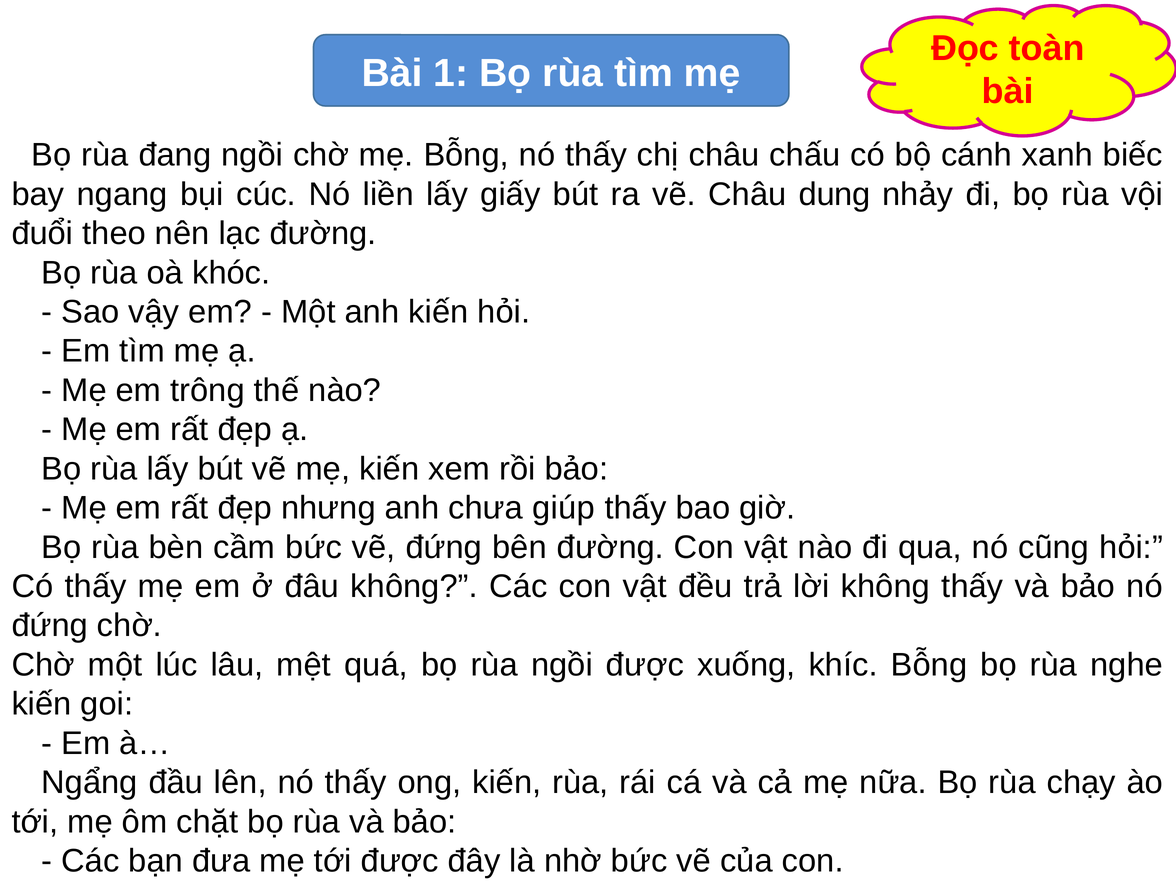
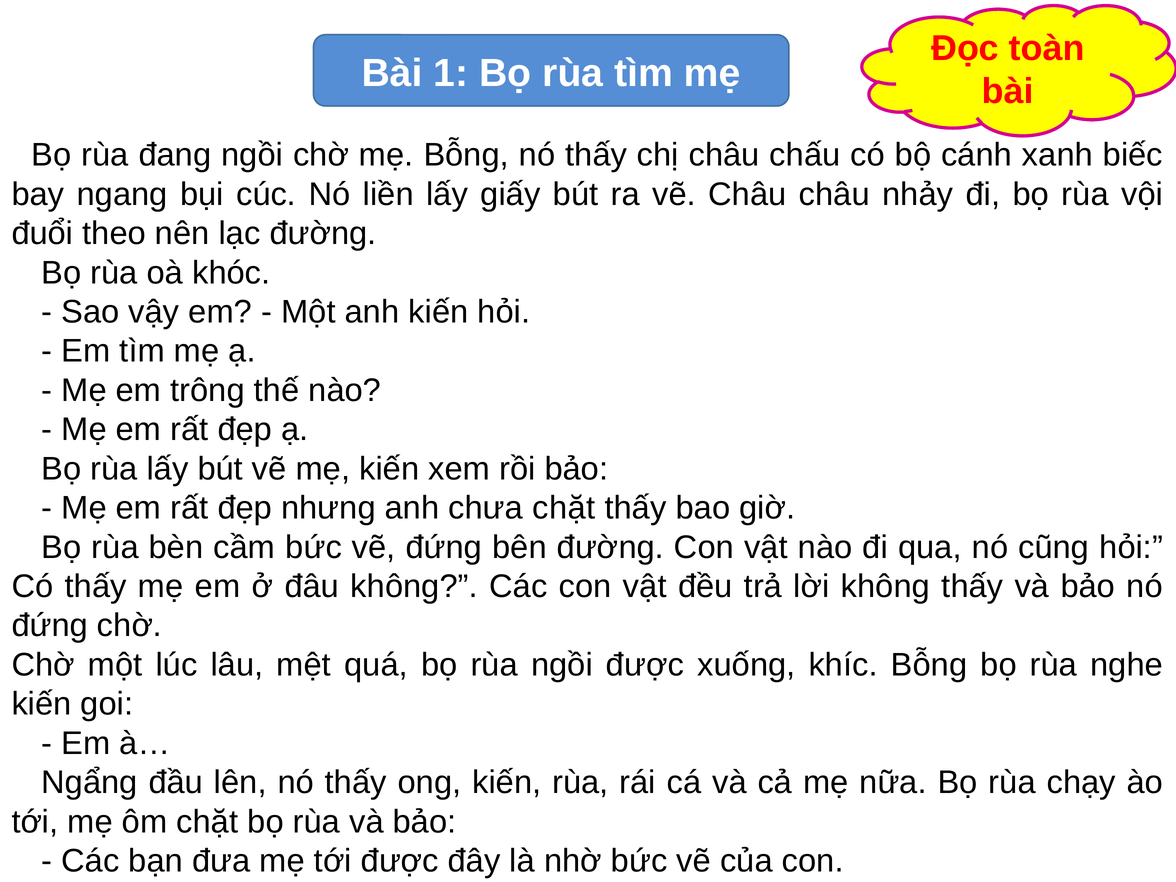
Châu dung: dung -> châu (834, 194)
chưa giúp: giúp -> chặt (564, 508)
